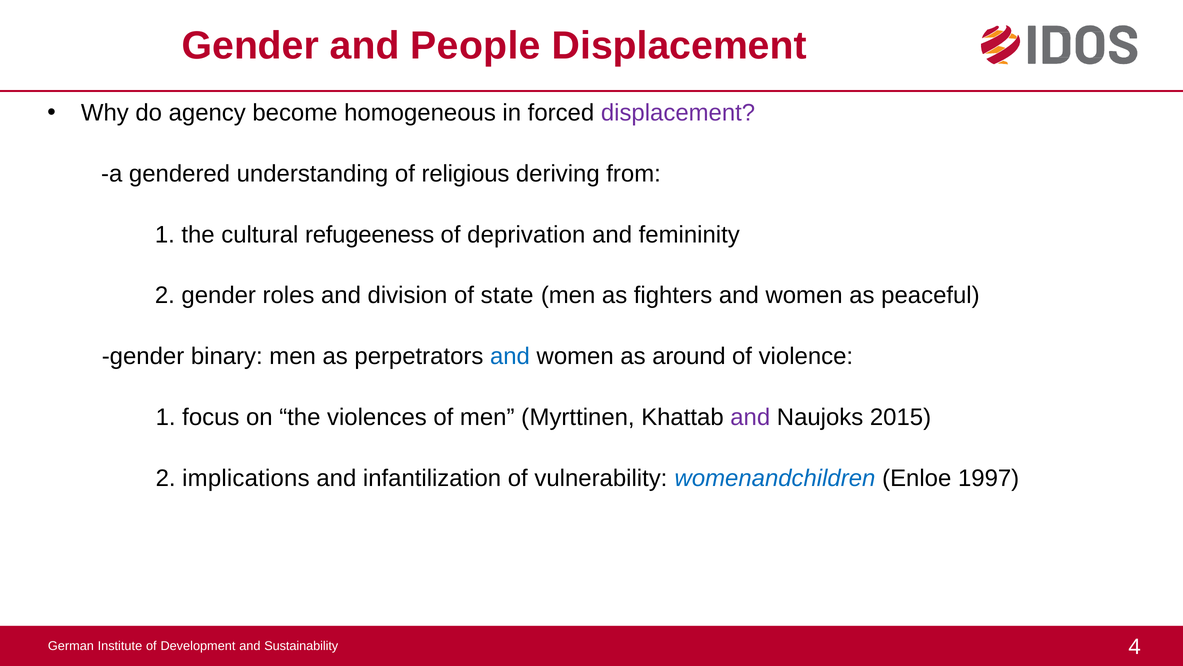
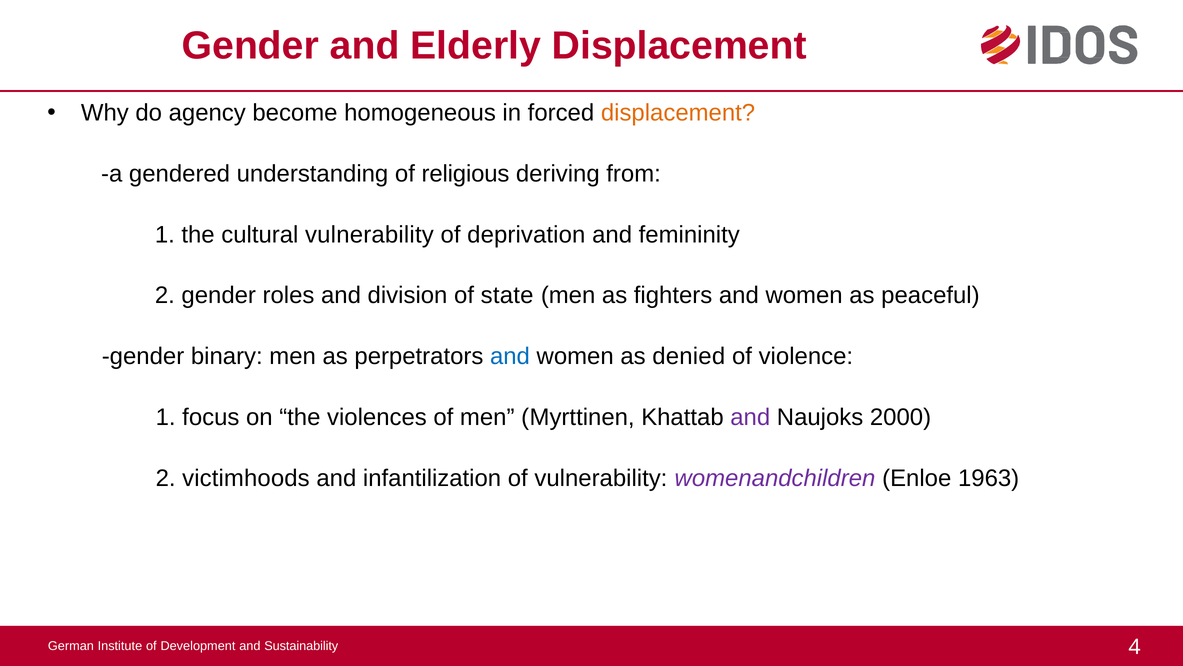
People: People -> Elderly (476, 46)
displacement colour: purple -> orange (678, 113)
cultural refugeeness: refugeeness -> vulnerability (369, 235)
around: around -> denied (689, 356)
2015: 2015 -> 2000 (901, 417)
implications: implications -> victimhoods (246, 478)
womenandchildren colour: blue -> purple (775, 478)
1997: 1997 -> 1963 (989, 478)
